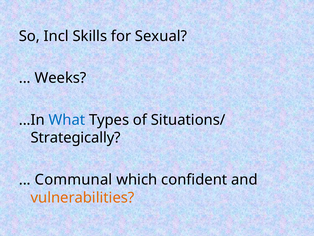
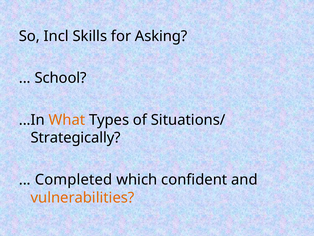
Sexual: Sexual -> Asking (161, 36)
Weeks: Weeks -> School (61, 78)
What colour: blue -> orange (67, 120)
Communal: Communal -> Completed (74, 179)
